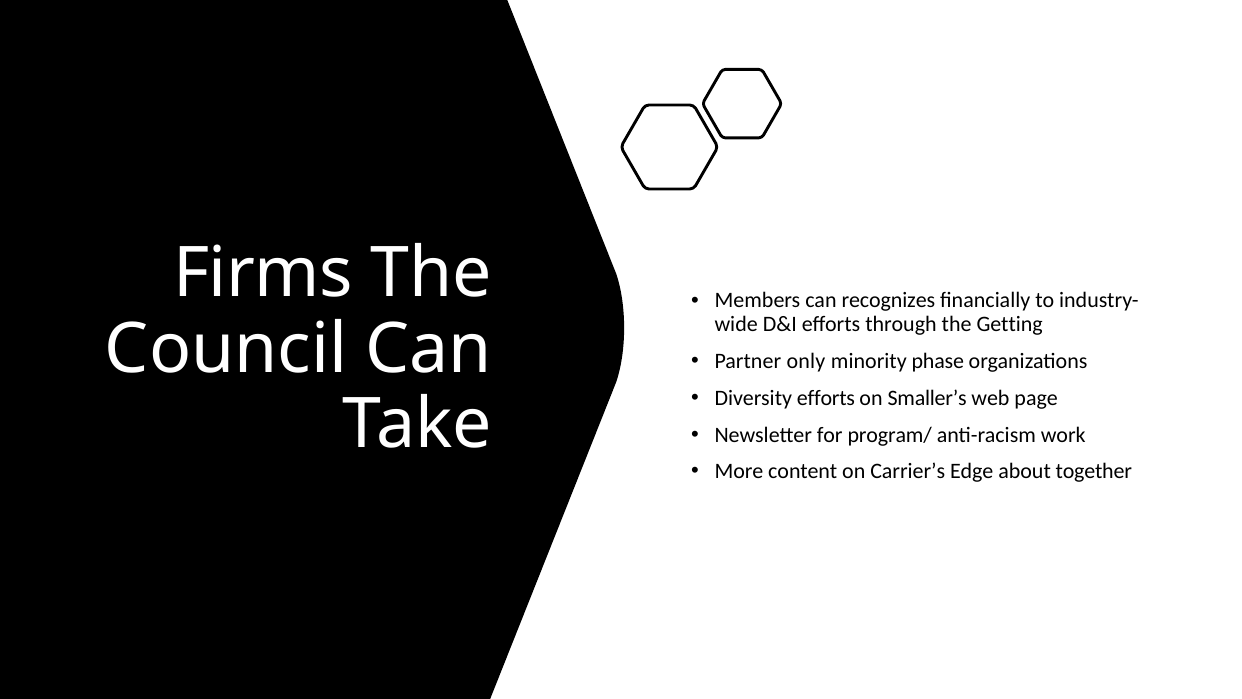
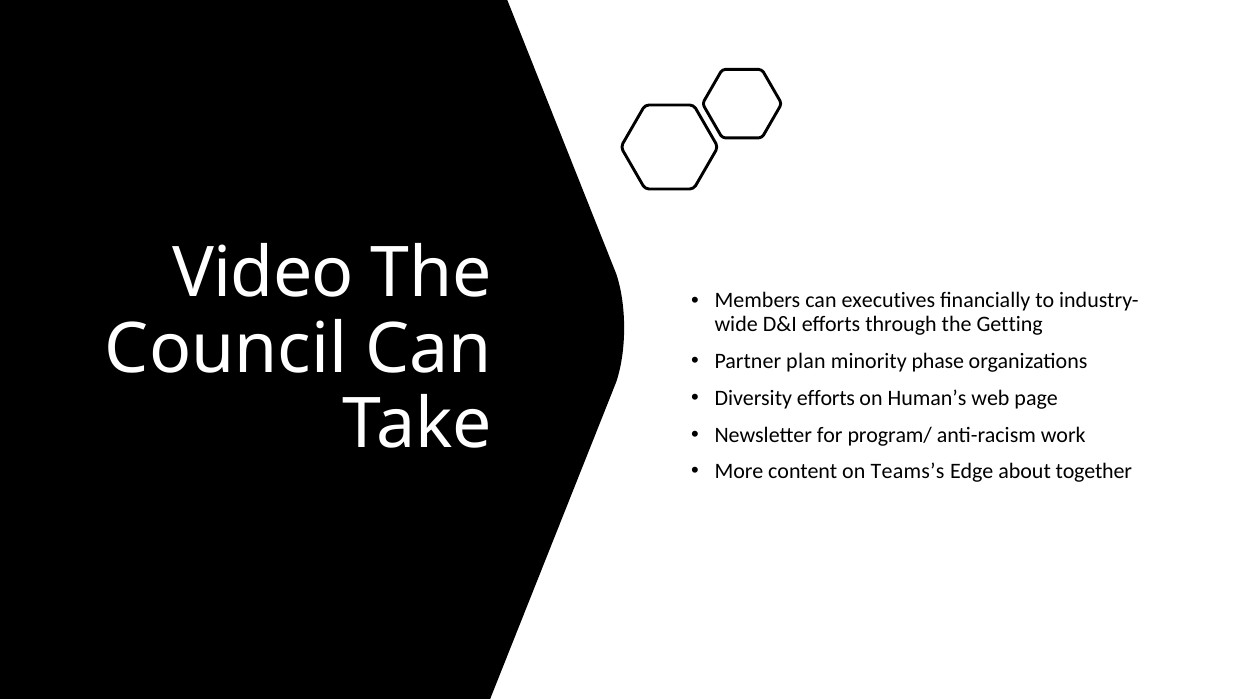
Firms: Firms -> Video (263, 273)
recognizes: recognizes -> executives (888, 300)
only: only -> plan (806, 361)
Smaller’s: Smaller’s -> Human’s (927, 398)
Carrier’s: Carrier’s -> Teams’s (908, 471)
